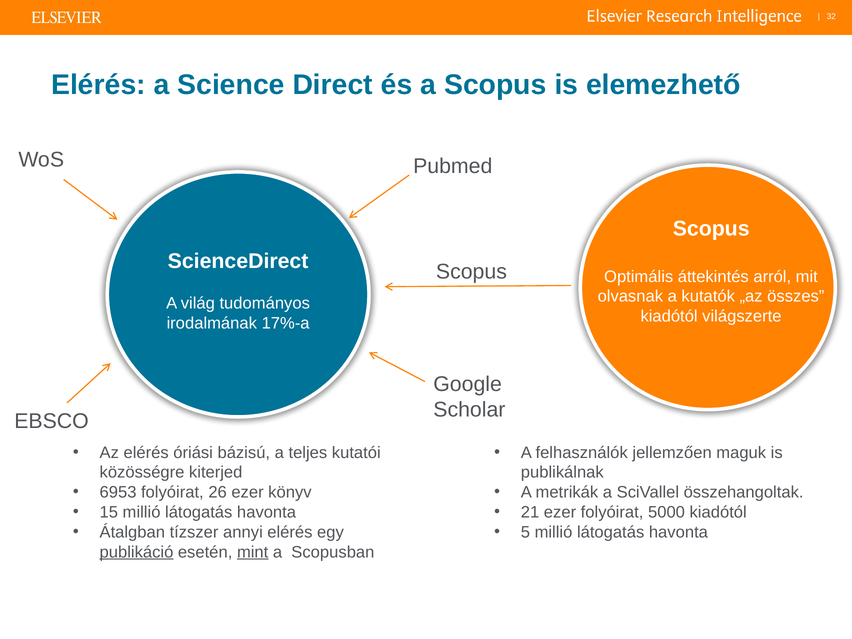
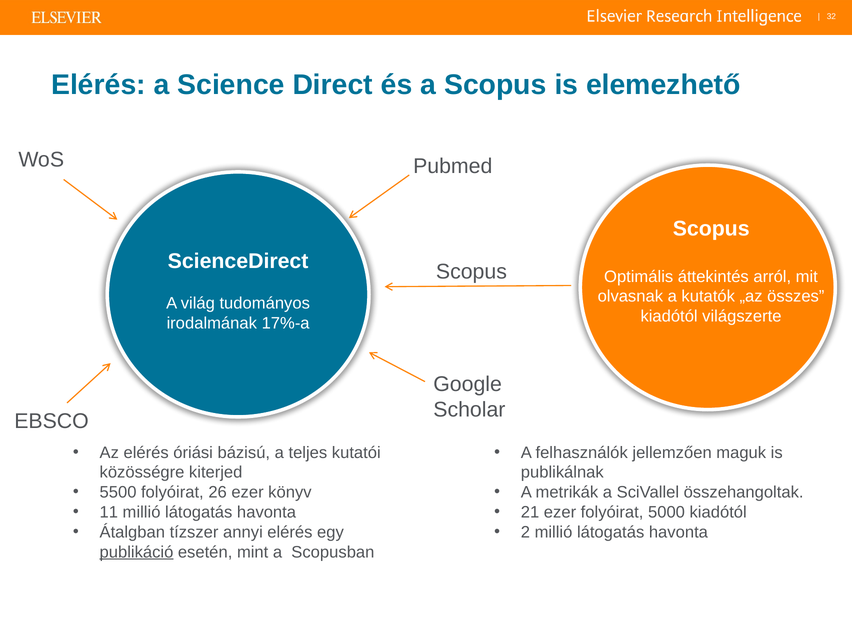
6953: 6953 -> 5500 (118, 492)
15: 15 -> 11 (109, 512)
5: 5 -> 2 (525, 532)
mint underline: present -> none (253, 552)
